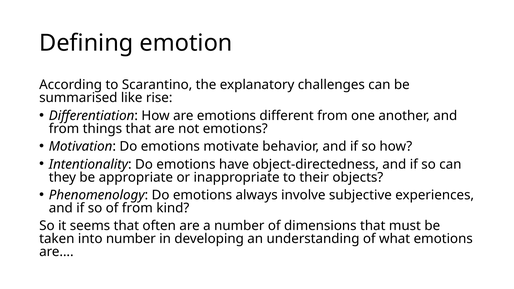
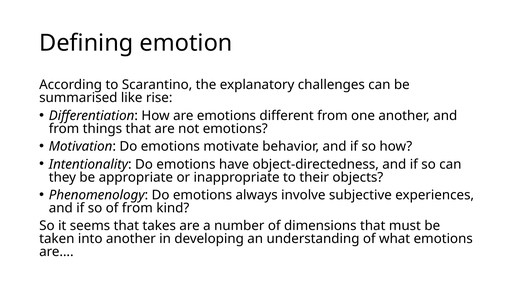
often: often -> takes (159, 226)
into number: number -> another (131, 239)
